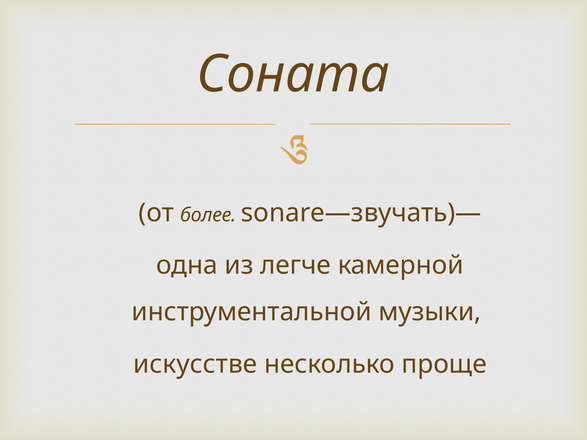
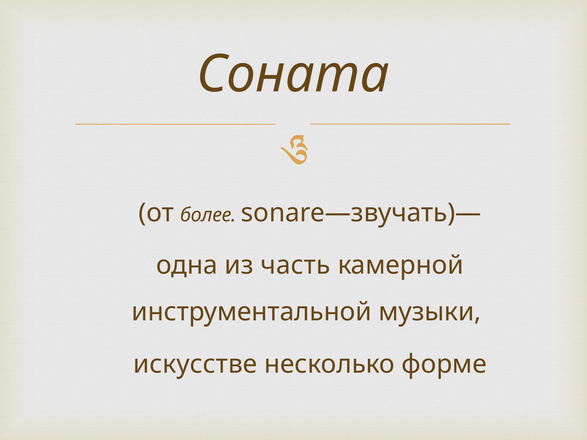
легче: легче -> часть (295, 265)
проще: проще -> форме (444, 364)
